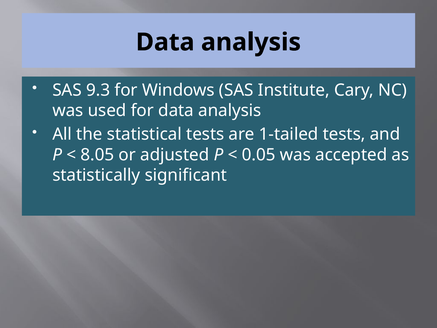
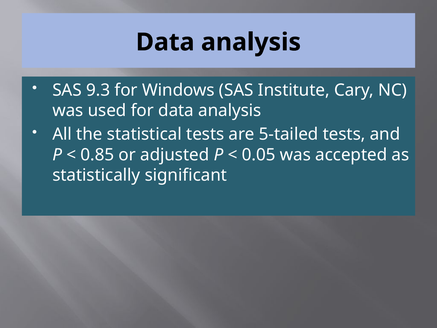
1-tailed: 1-tailed -> 5-tailed (289, 134)
8.05: 8.05 -> 0.85 (97, 155)
